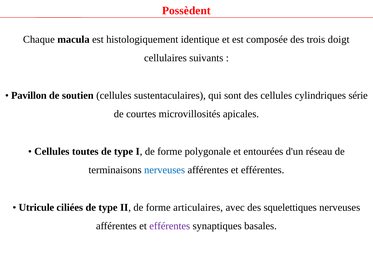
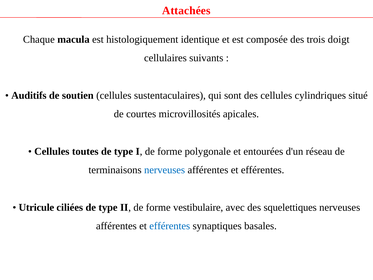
Possèdent: Possèdent -> Attachées (186, 11)
Pavillon: Pavillon -> Auditifs (29, 95)
série: série -> situé (358, 95)
articulaires: articulaires -> vestibulaire (198, 207)
efférentes colour: purple -> blue (170, 226)
